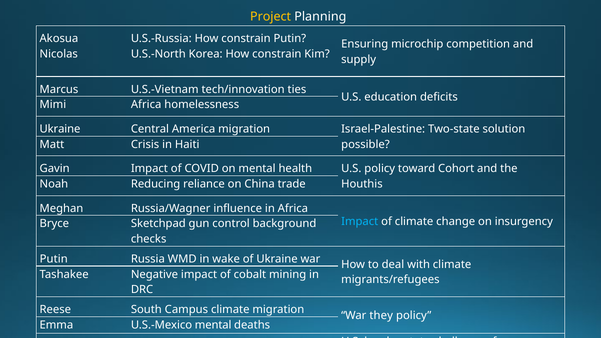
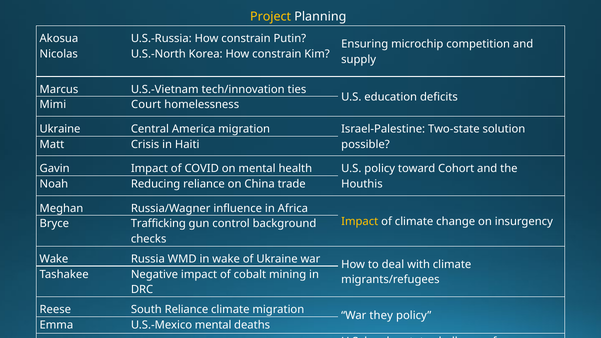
Mimi Africa: Africa -> Court (146, 105)
Impact colour: light blue -> yellow (360, 222)
Bryce Sketchpad: Sketchpad -> Trafficking (158, 224)
Putin: Putin -> Wake (54, 259)
South Campus: Campus -> Reliance (186, 310)
